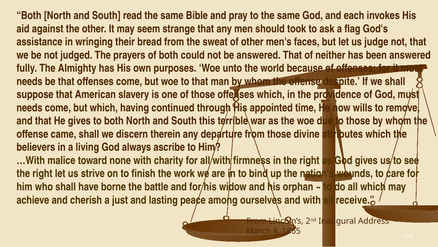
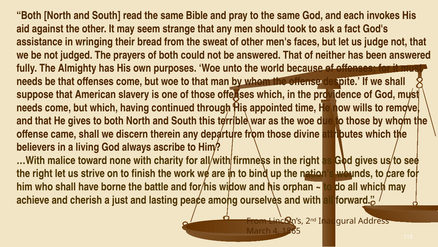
flag: flag -> fact (352, 29)
receive: receive -> forward (355, 200)
